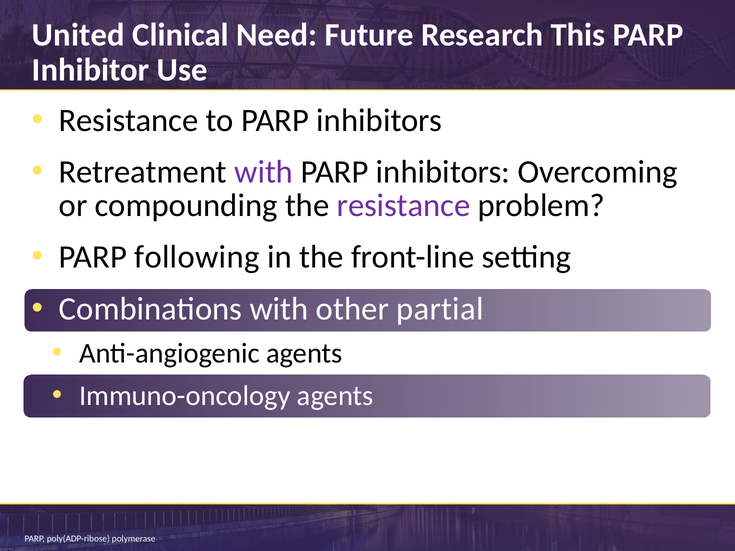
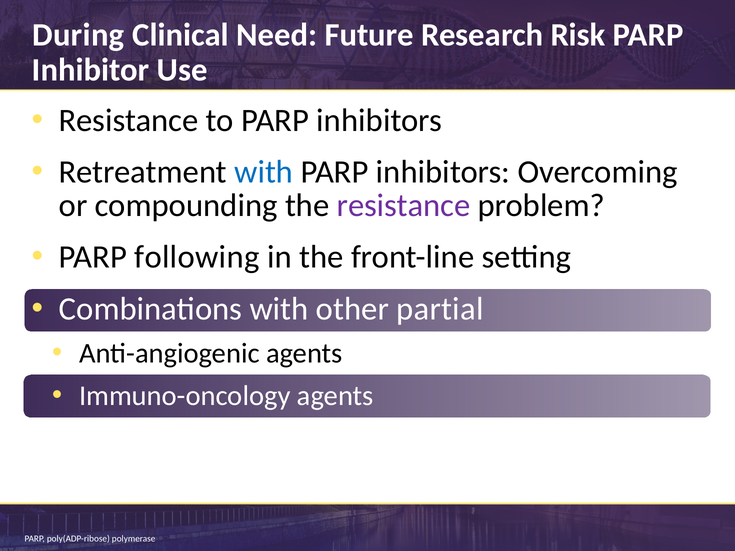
United: United -> During (78, 35)
This: This -> Risk (578, 35)
with colour: purple -> blue (264, 172)
